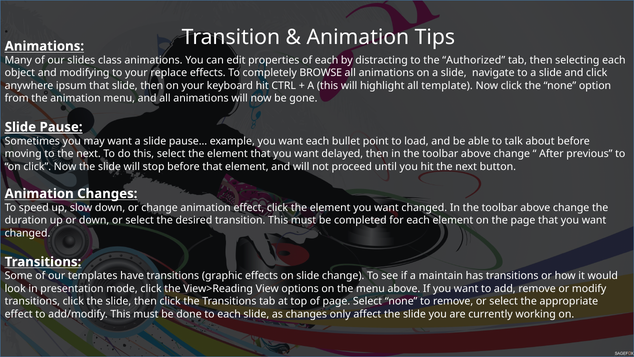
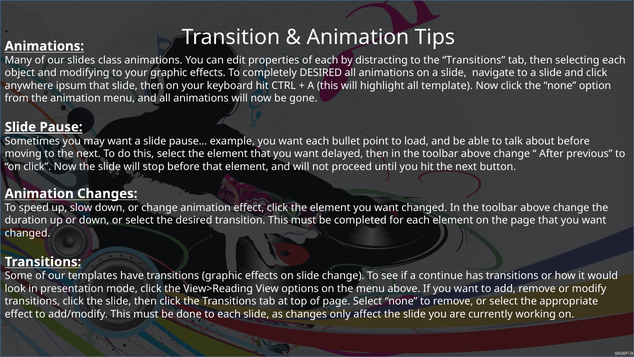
to the Authorized: Authorized -> Transitions (474, 60)
your replace: replace -> graphic (169, 73)
completely BROWSE: BROWSE -> DESIRED (321, 73)
maintain: maintain -> continue (441, 276)
